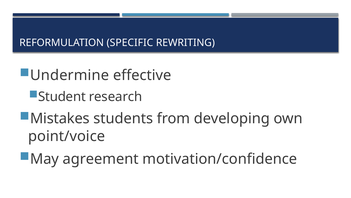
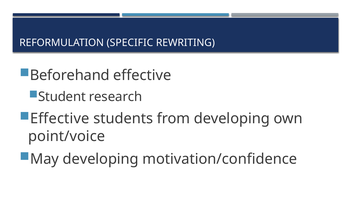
Undermine: Undermine -> Beforehand (70, 75)
Mistakes: Mistakes -> Effective (60, 118)
May agreement: agreement -> developing (101, 158)
